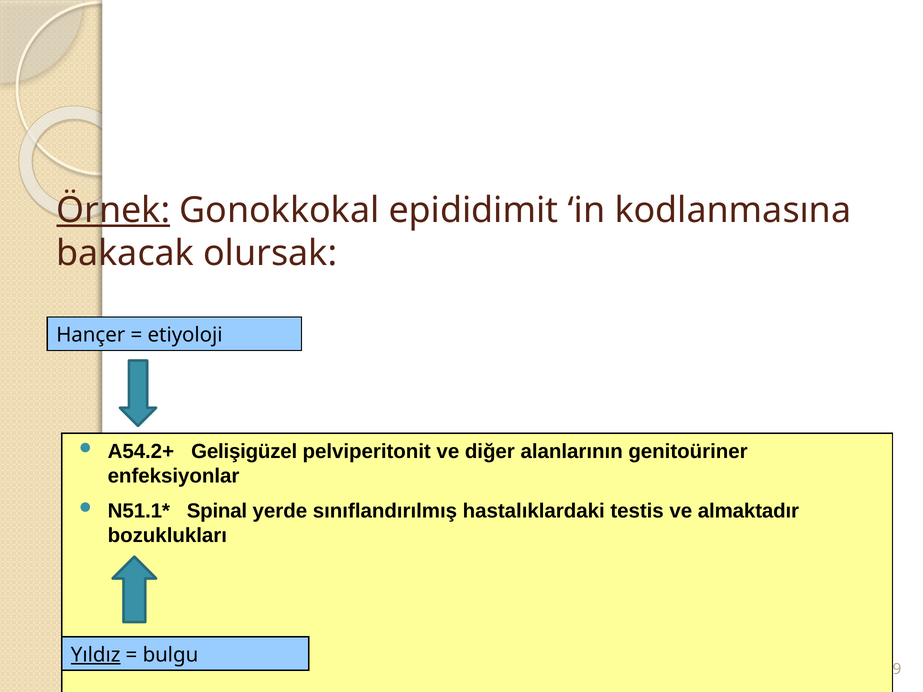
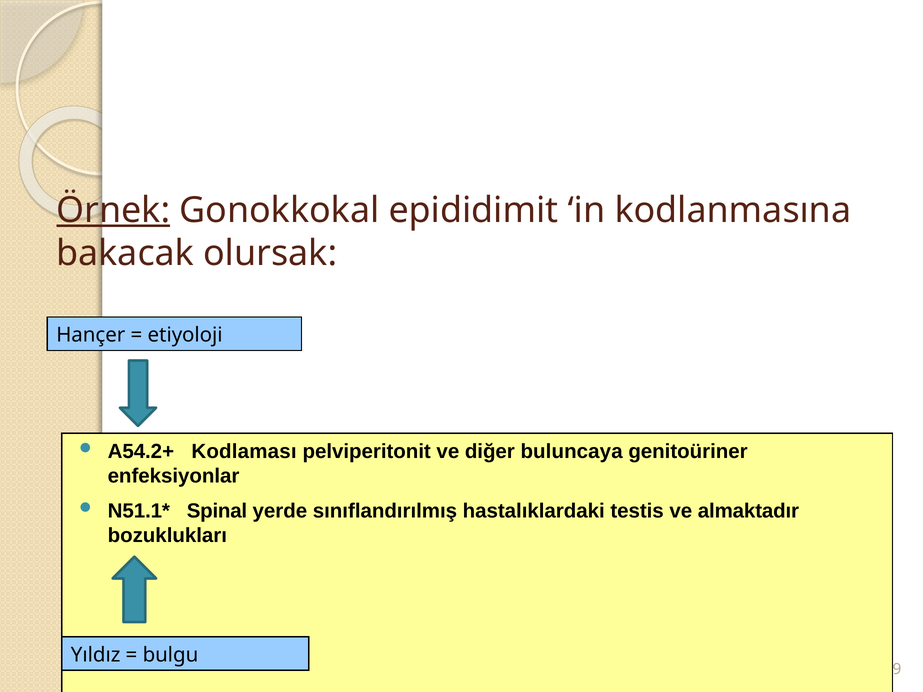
Gelişigüzel: Gelişigüzel -> Kodlaması (244, 452)
alanlarının: alanlarının -> buluncaya (572, 452)
Yıldız underline: present -> none (96, 655)
